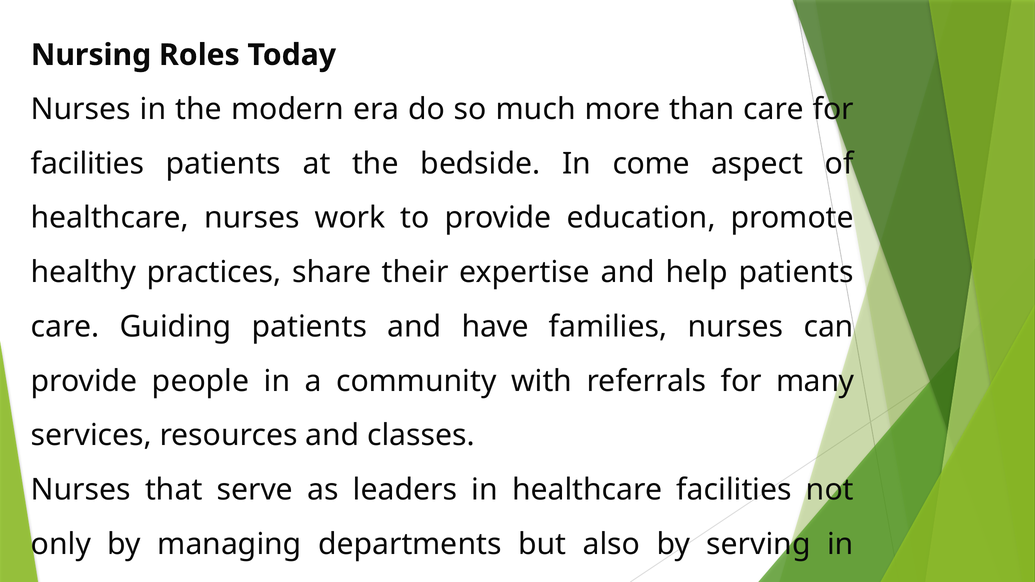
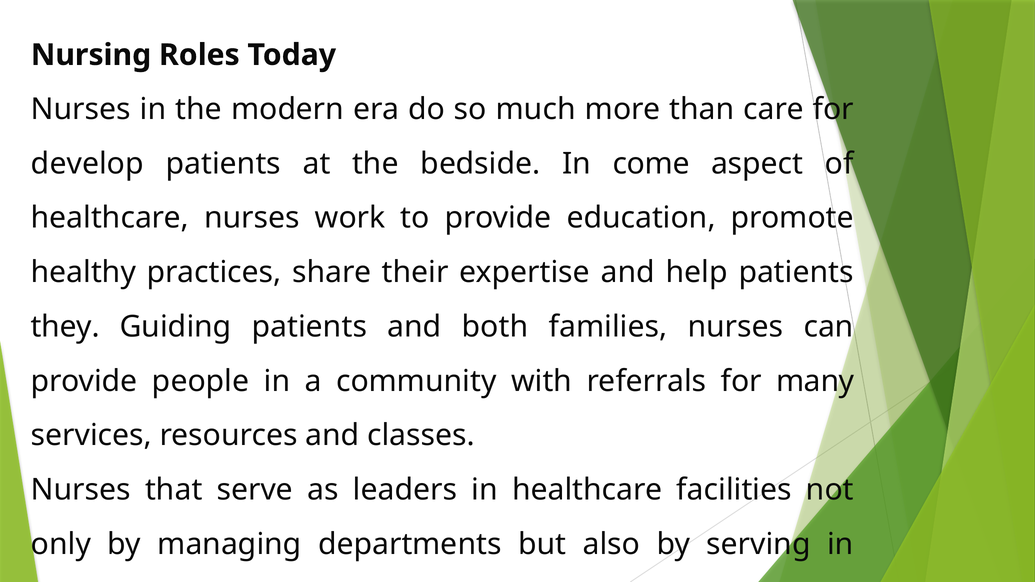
facilities: facilities -> develop (87, 164)
care: care -> they (65, 327)
have: have -> both (495, 327)
